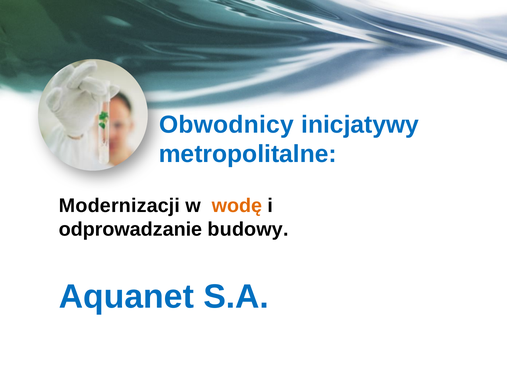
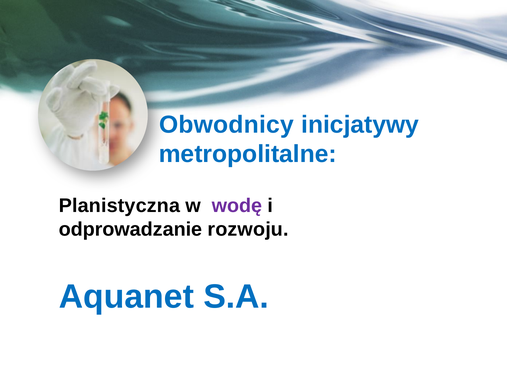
Modernizacji: Modernizacji -> Planistyczna (120, 206)
wodę colour: orange -> purple (237, 206)
budowy: budowy -> rozwoju (248, 229)
